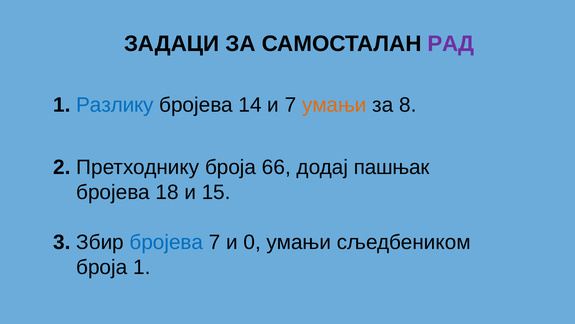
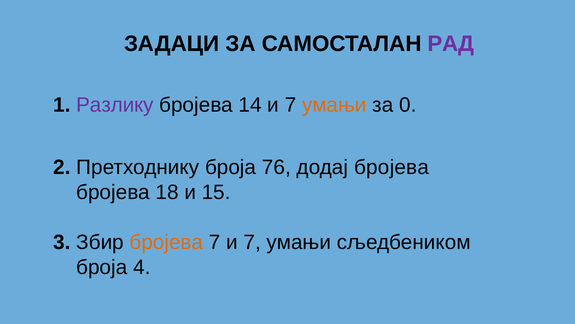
Разлику colour: blue -> purple (115, 105)
8: 8 -> 0 (408, 105)
66: 66 -> 76 (276, 167)
додај пашњак: пашњак -> бројева (392, 167)
бројева colour: blue -> orange (166, 242)
7 и 0: 0 -> 7 (252, 242)
броја 1: 1 -> 4 (142, 267)
